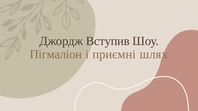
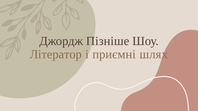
Вступив: Вступив -> Пізніше (108, 41)
Пігмаліон: Пігмаліон -> Літератор (56, 54)
